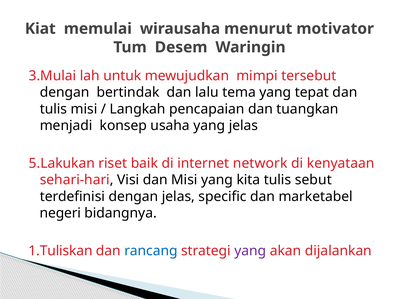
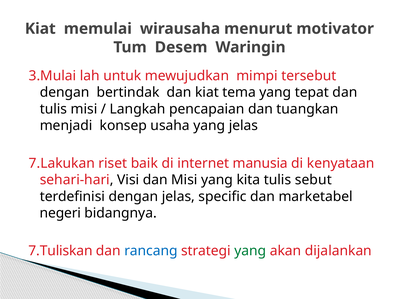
dan lalu: lalu -> kiat (207, 93)
5.Lakukan: 5.Lakukan -> 7.Lakukan (62, 163)
network: network -> manusia (260, 163)
1.Tuliskan: 1.Tuliskan -> 7.Tuliskan (61, 251)
yang colour: purple -> green (250, 251)
